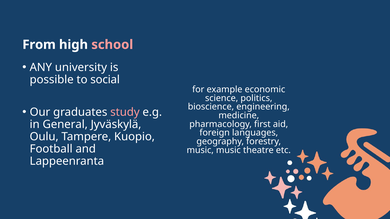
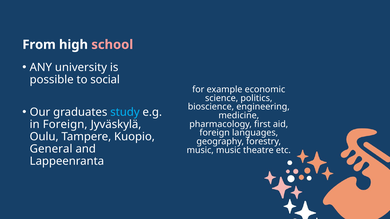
study colour: pink -> light blue (125, 112)
in General: General -> Foreign (65, 125)
Football: Football -> General (51, 149)
